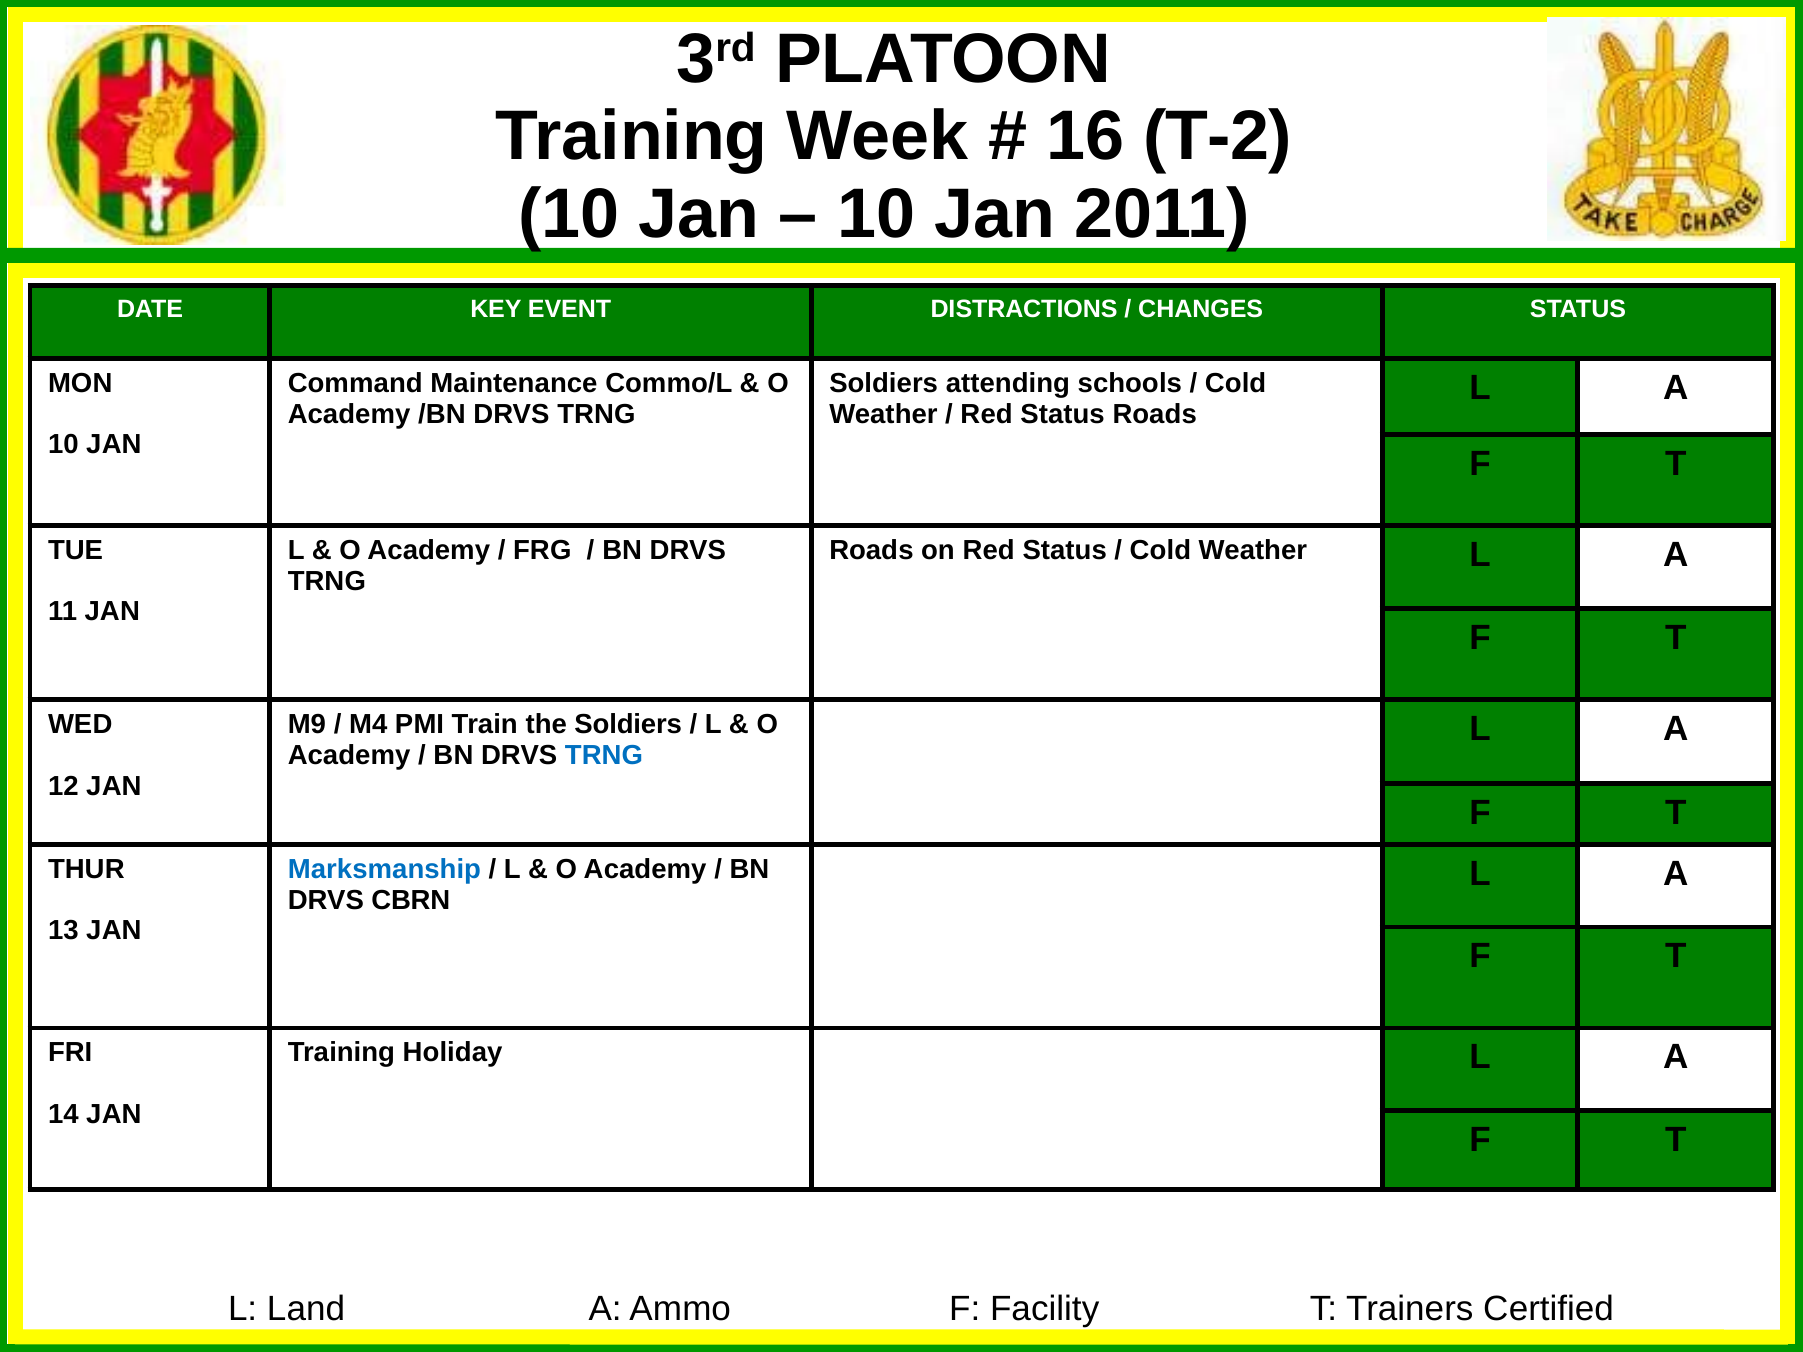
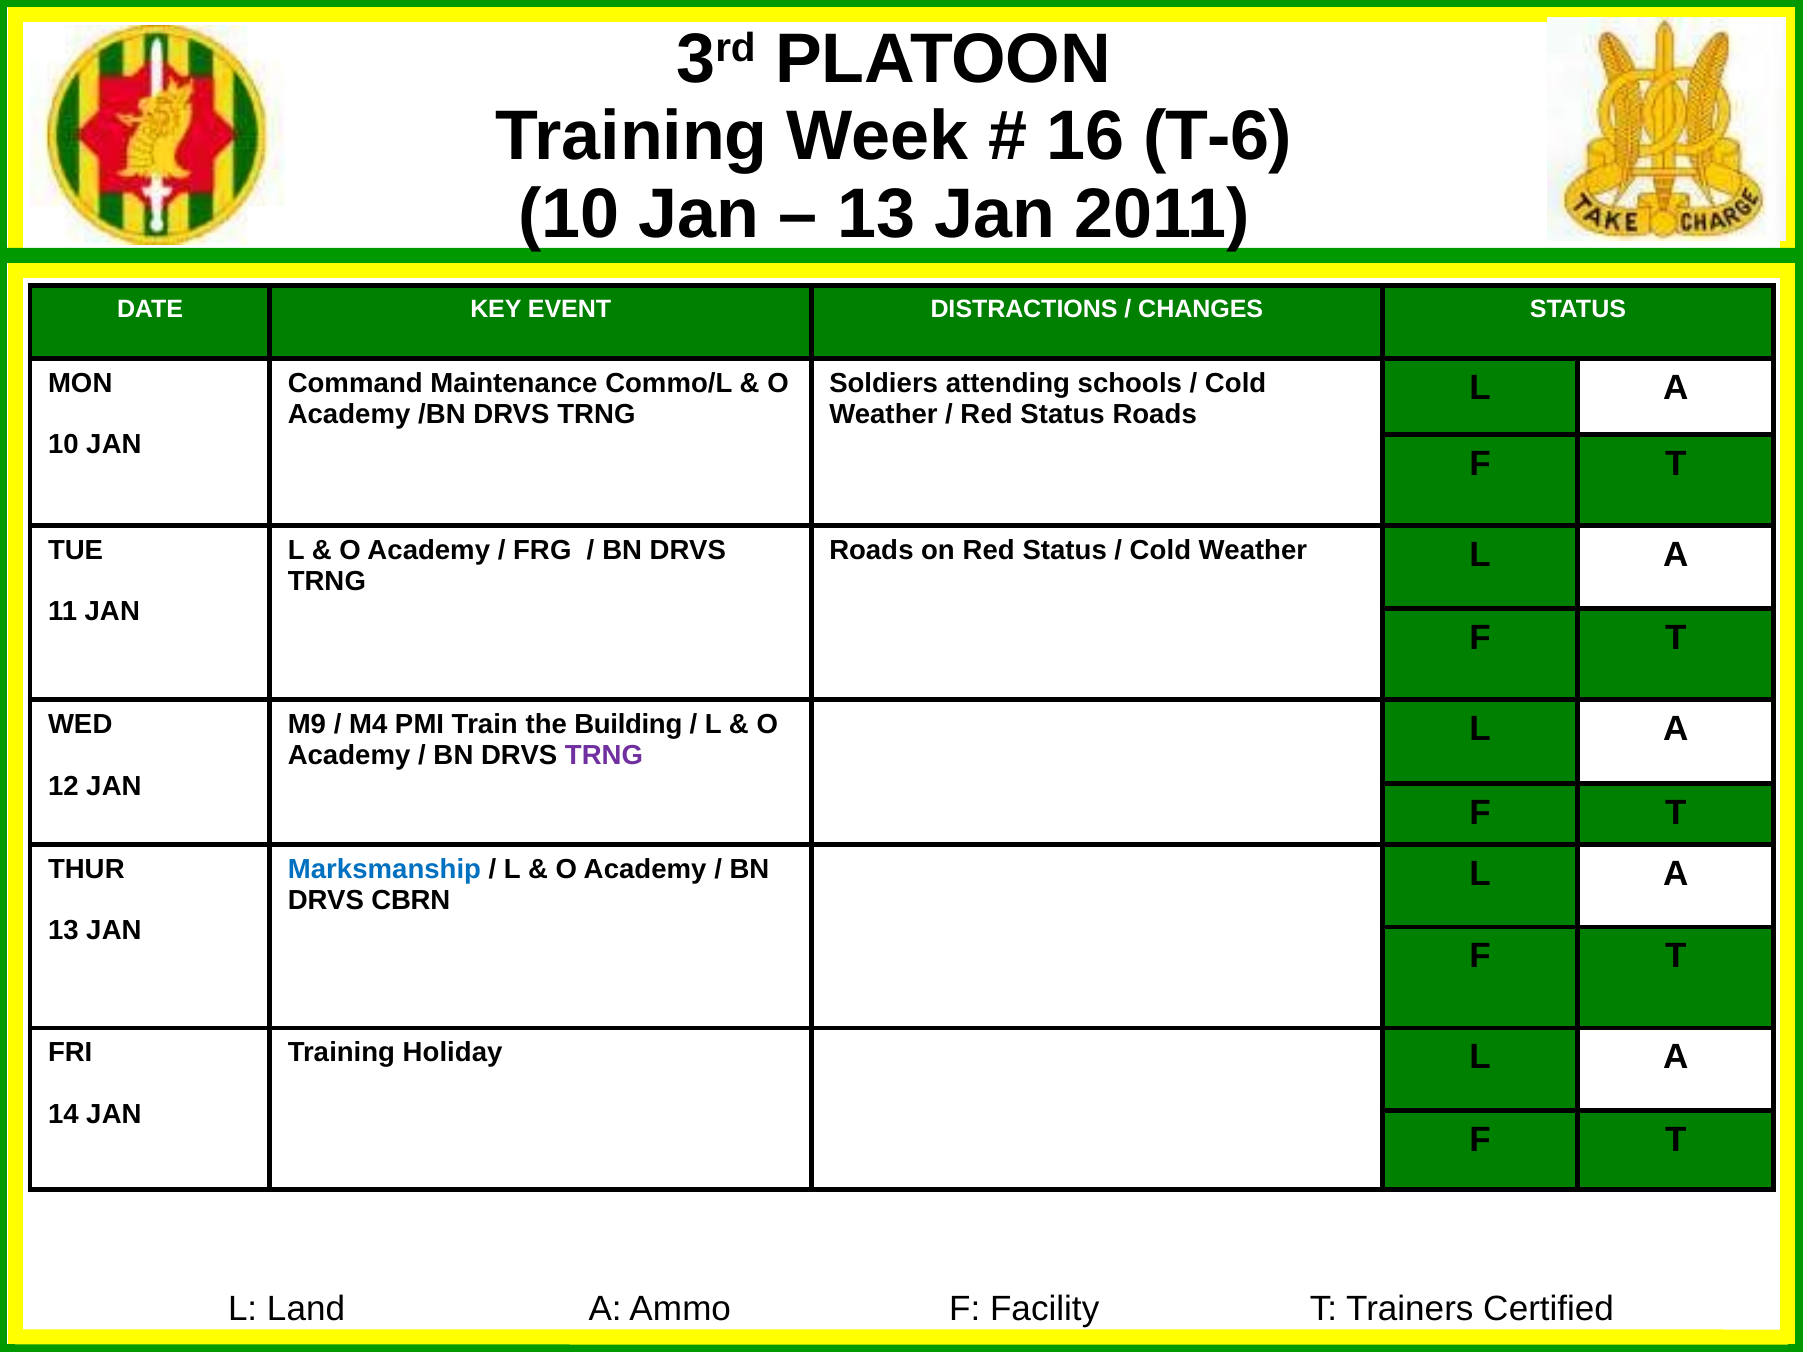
T-2: T-2 -> T-6 (1218, 136)
10: 10 -> 13 (876, 215)
the Soldiers: Soldiers -> Building (628, 725)
TRNG colour: blue -> purple (604, 755)
